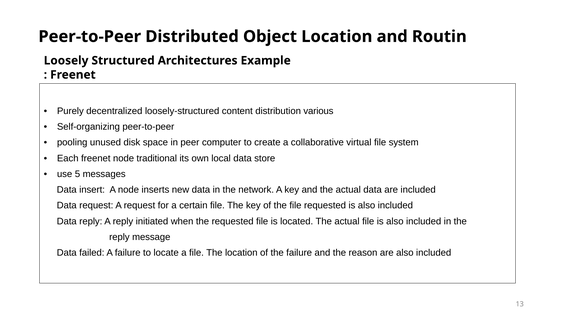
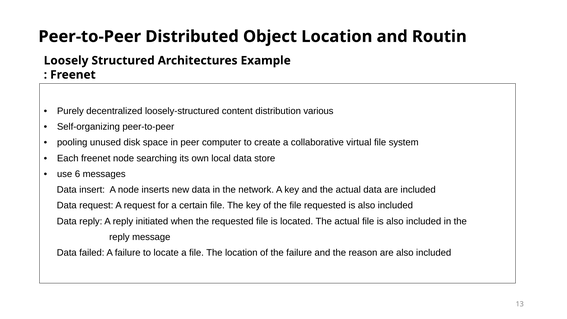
traditional: traditional -> searching (157, 158)
5: 5 -> 6 (77, 174)
